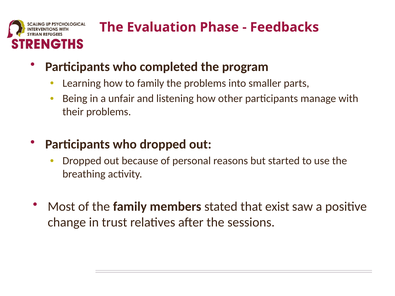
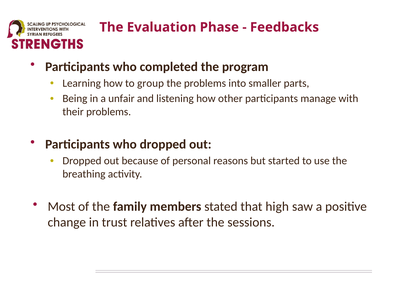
to family: family -> group (151, 83)
exist: exist -> high (277, 207)
